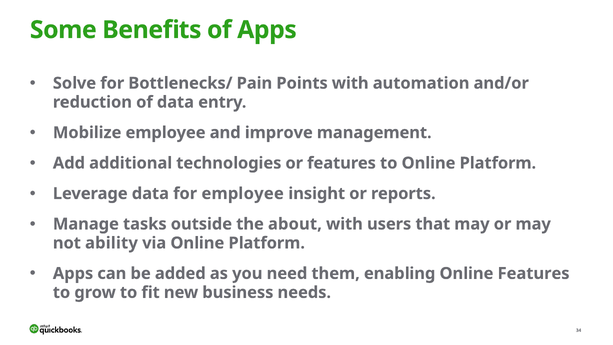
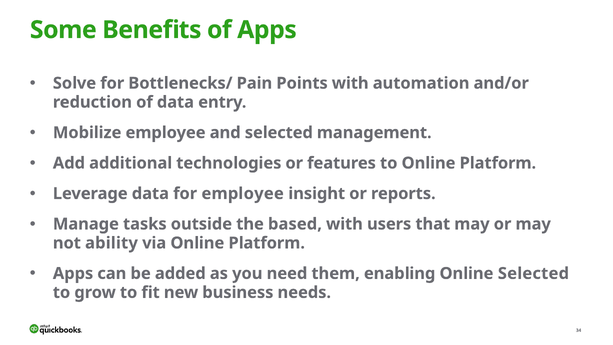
and improve: improve -> selected (279, 133)
about: about -> based (295, 224)
Online Features: Features -> Selected (533, 273)
